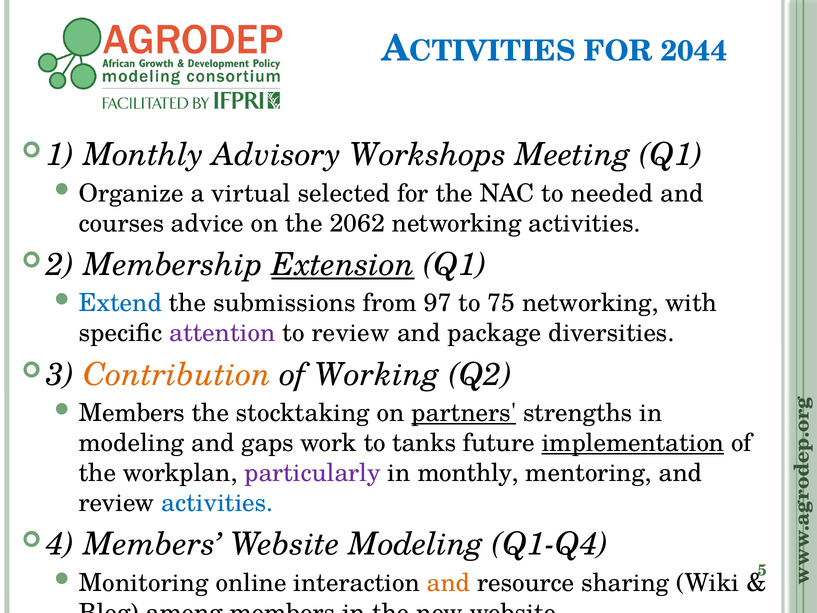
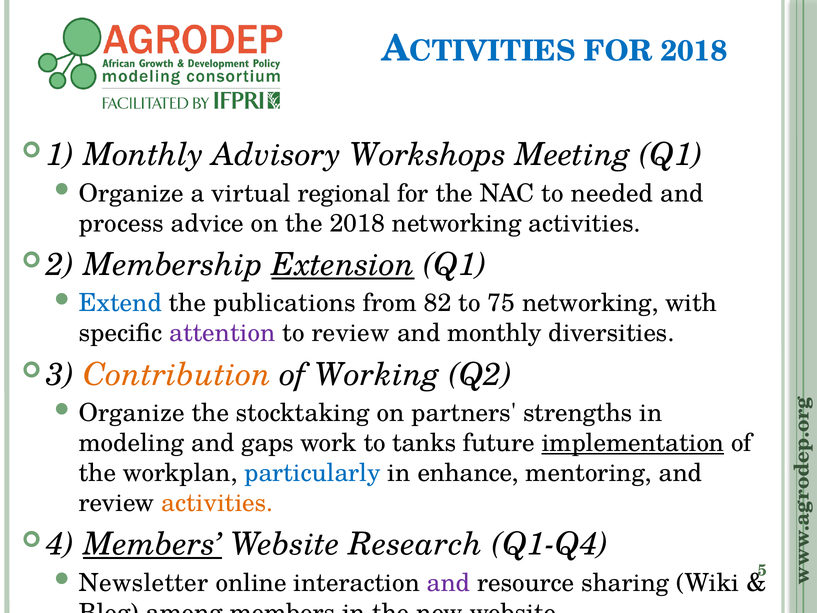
FOR 2044: 2044 -> 2018 (694, 51)
selected: selected -> regional (344, 193)
courses: courses -> process (121, 223)
the 2062: 2062 -> 2018 (357, 223)
submissions: submissions -> publications (284, 303)
97: 97 -> 82 (438, 303)
and package: package -> monthly (494, 333)
Members: Members -> Organize (132, 413)
partners underline: present -> none (464, 413)
particularly colour: purple -> blue (312, 473)
in monthly: monthly -> enhance (468, 473)
activities colour: blue -> orange (217, 503)
Members underline: none -> present (152, 544)
Website Modeling: Modeling -> Research (416, 544)
Monitoring: Monitoring -> Newsletter (144, 583)
and colour: orange -> purple (448, 583)
